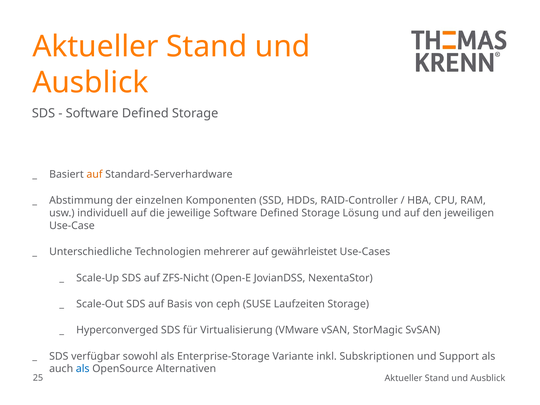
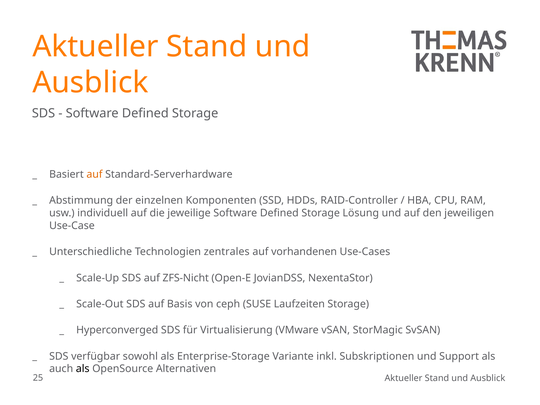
mehrerer: mehrerer -> zentrales (227, 252)
gewährleistet: gewährleistet -> vorhandenen (304, 252)
als colour: blue -> black (83, 369)
